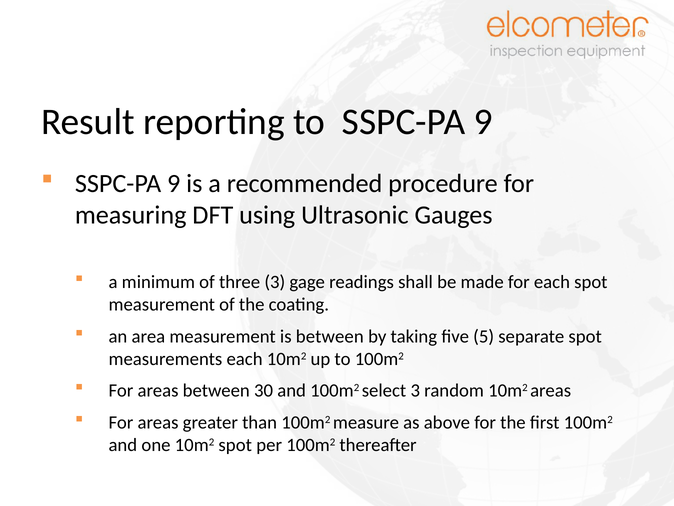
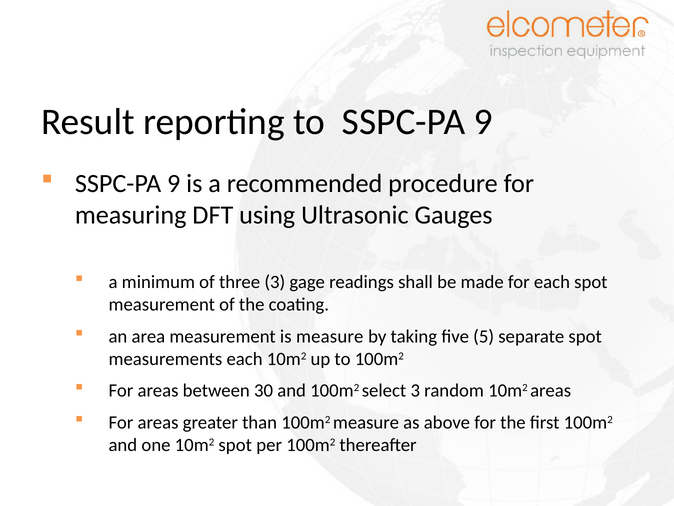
is between: between -> measure (330, 336)
